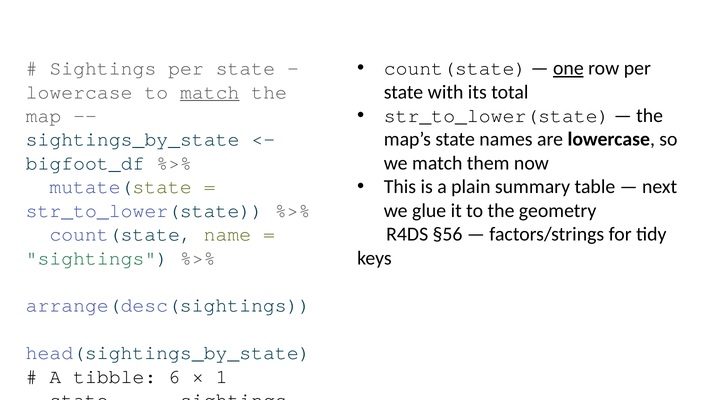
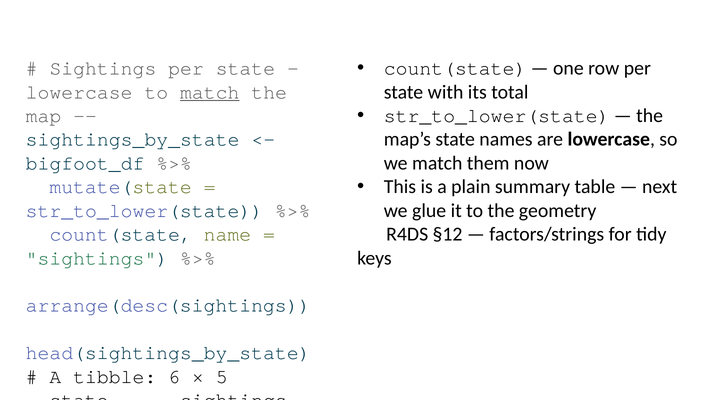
one underline: present -> none (568, 68)
§56: §56 -> §12 (448, 234)
1: 1 -> 5 (222, 377)
